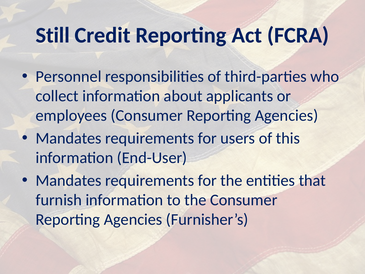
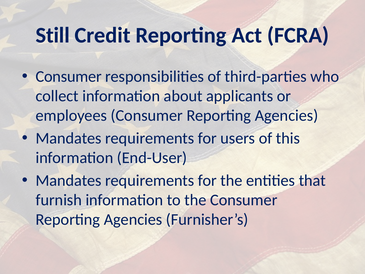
Personnel: Personnel -> Consumer (69, 77)
